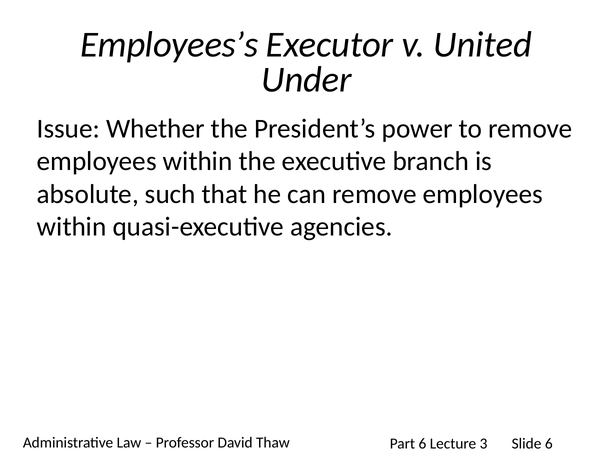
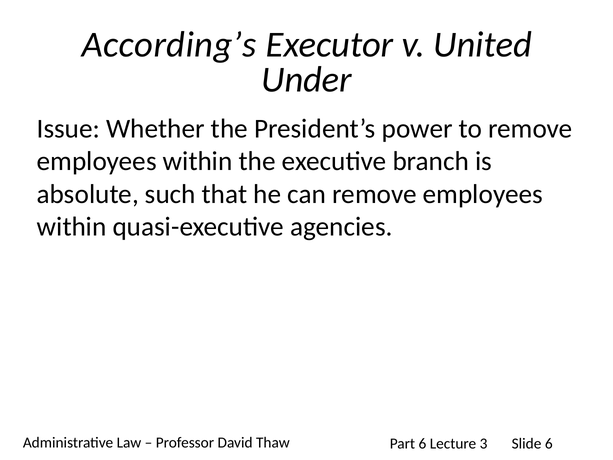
Employees’s: Employees’s -> According’s (169, 45)
